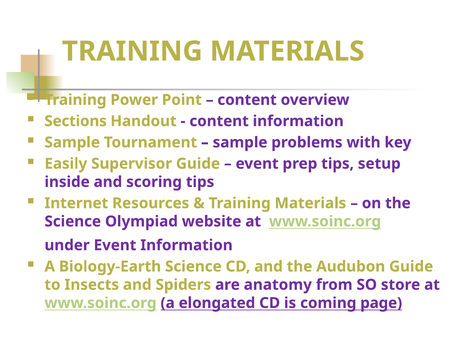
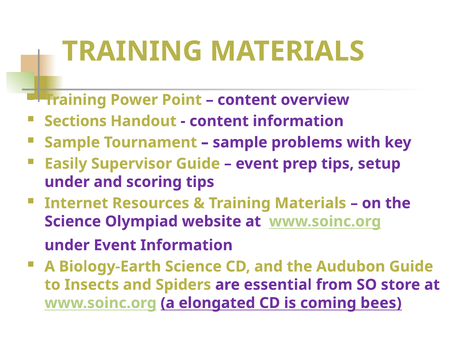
inside: inside -> under (67, 182)
anatomy: anatomy -> essential (278, 285)
page: page -> bees (381, 303)
